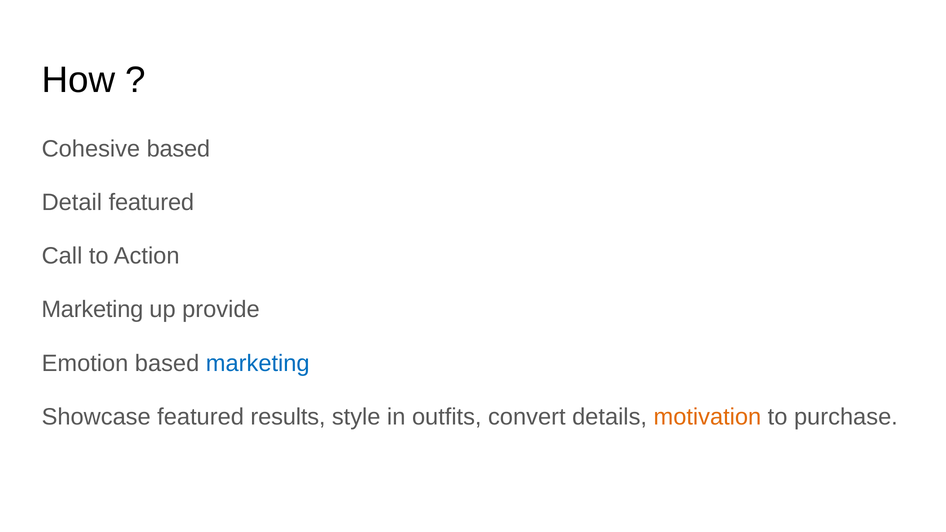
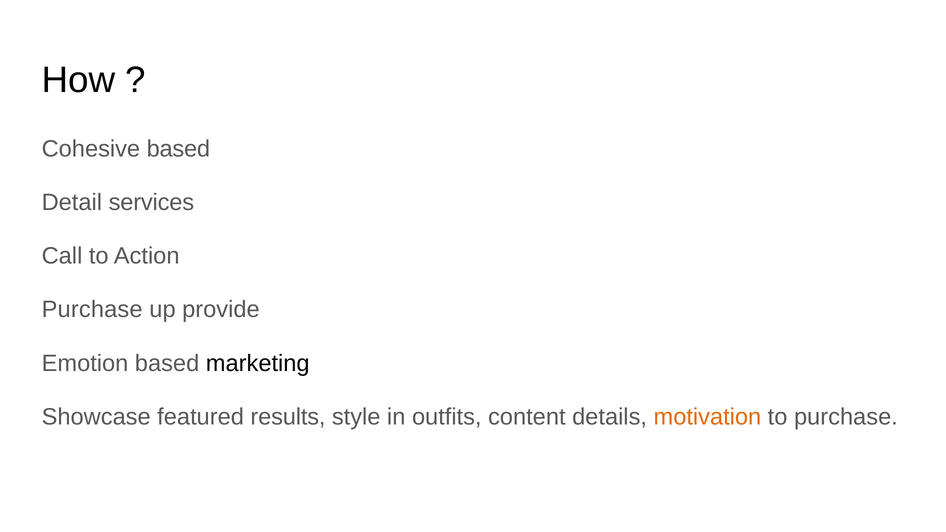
Detail featured: featured -> services (151, 202)
Marketing: Marketing -> Purchase (92, 310)
marketing colour: blue -> black (258, 363)
convert: convert -> content (527, 417)
